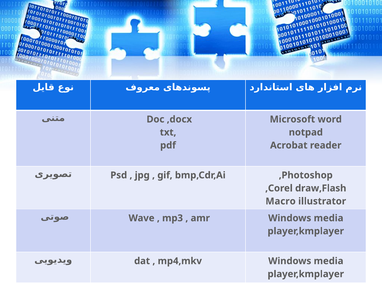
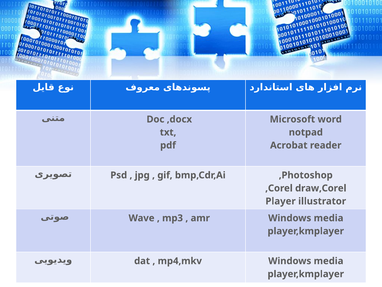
draw,Flash: draw,Flash -> draw,Corel (321, 188)
Macro: Macro -> Player (281, 201)
